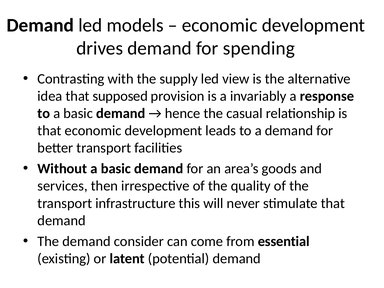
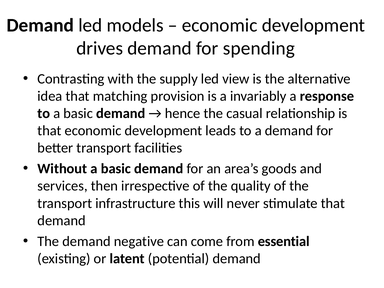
supposed: supposed -> matching (120, 96)
consider: consider -> negative (139, 241)
